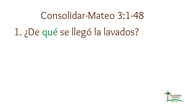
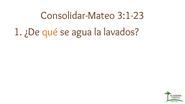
3:1-48: 3:1-48 -> 3:1-23 (131, 16)
qué colour: green -> orange (50, 32)
llegó: llegó -> agua (82, 32)
